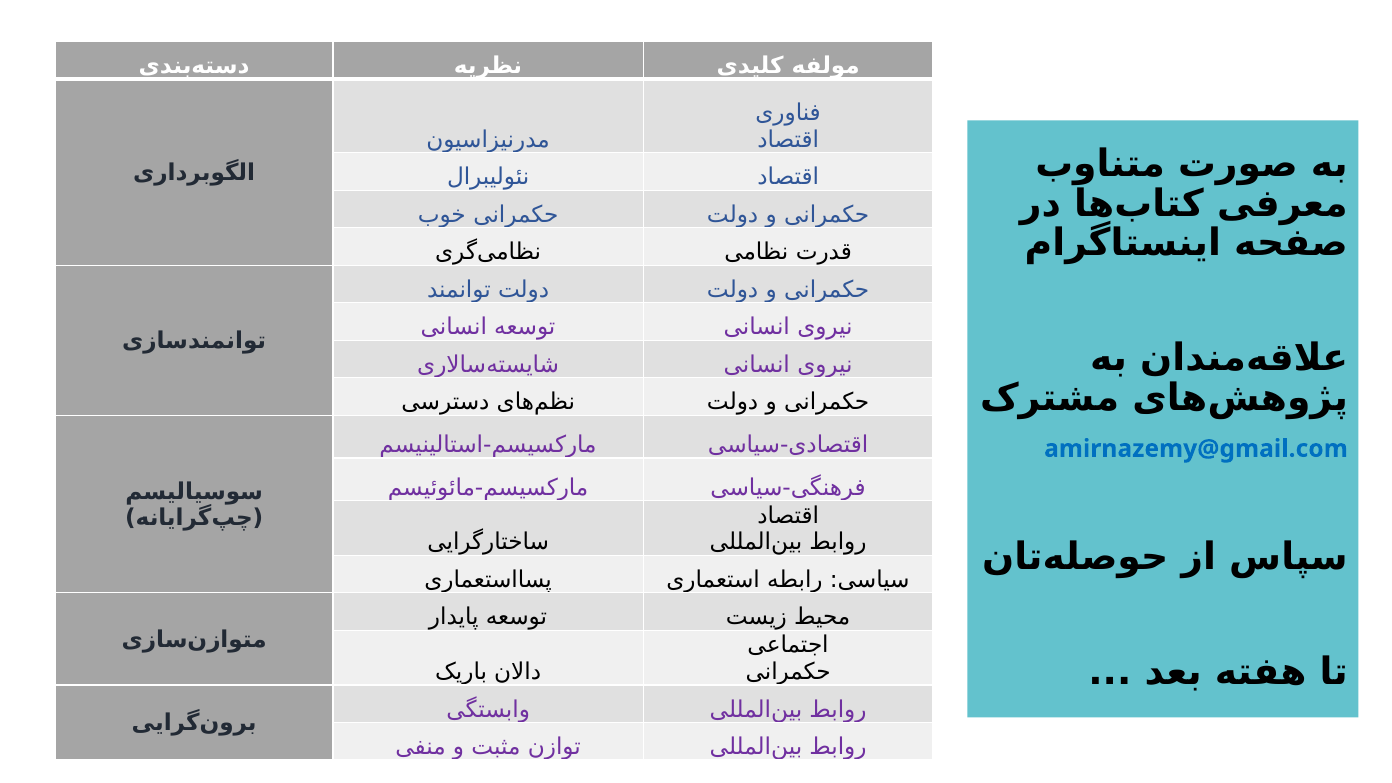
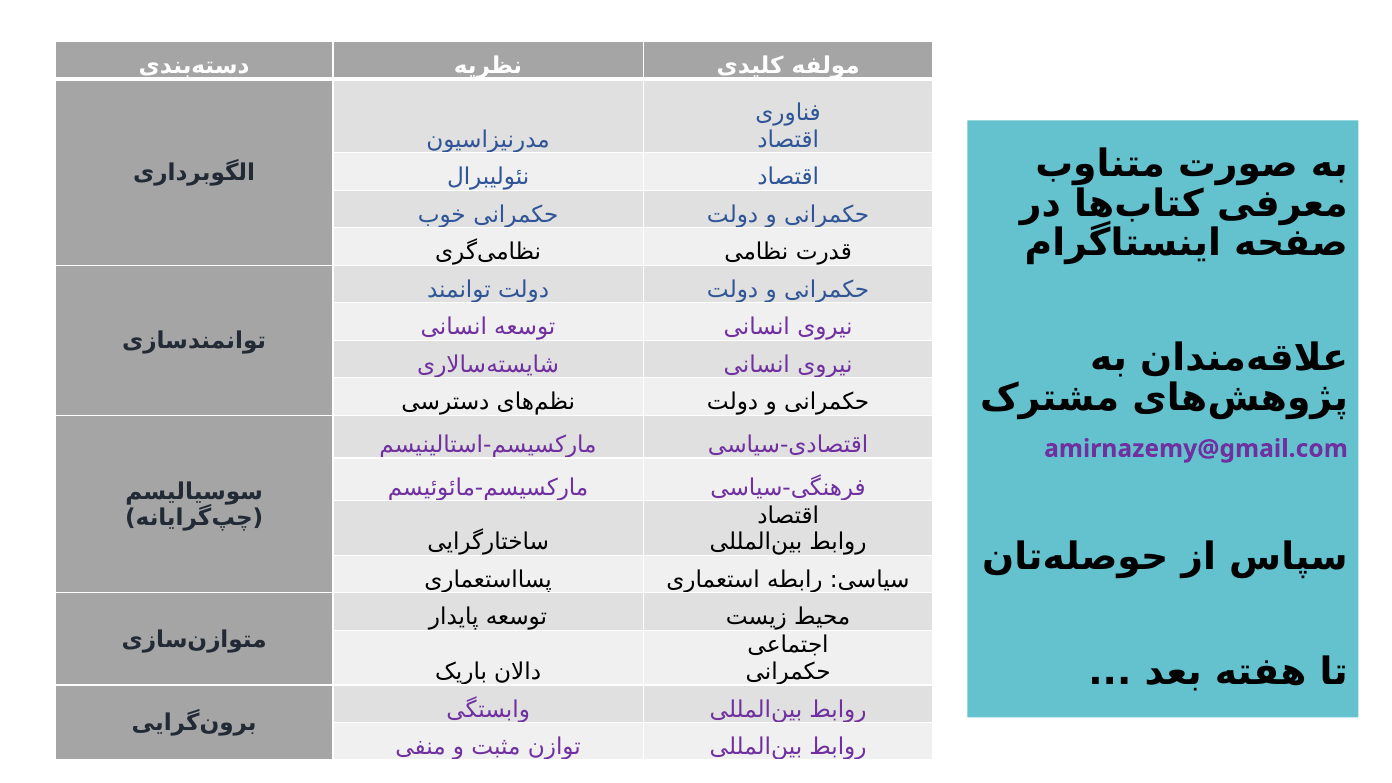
amirnazemy@gmail.com colour: blue -> purple (1196, 449)
